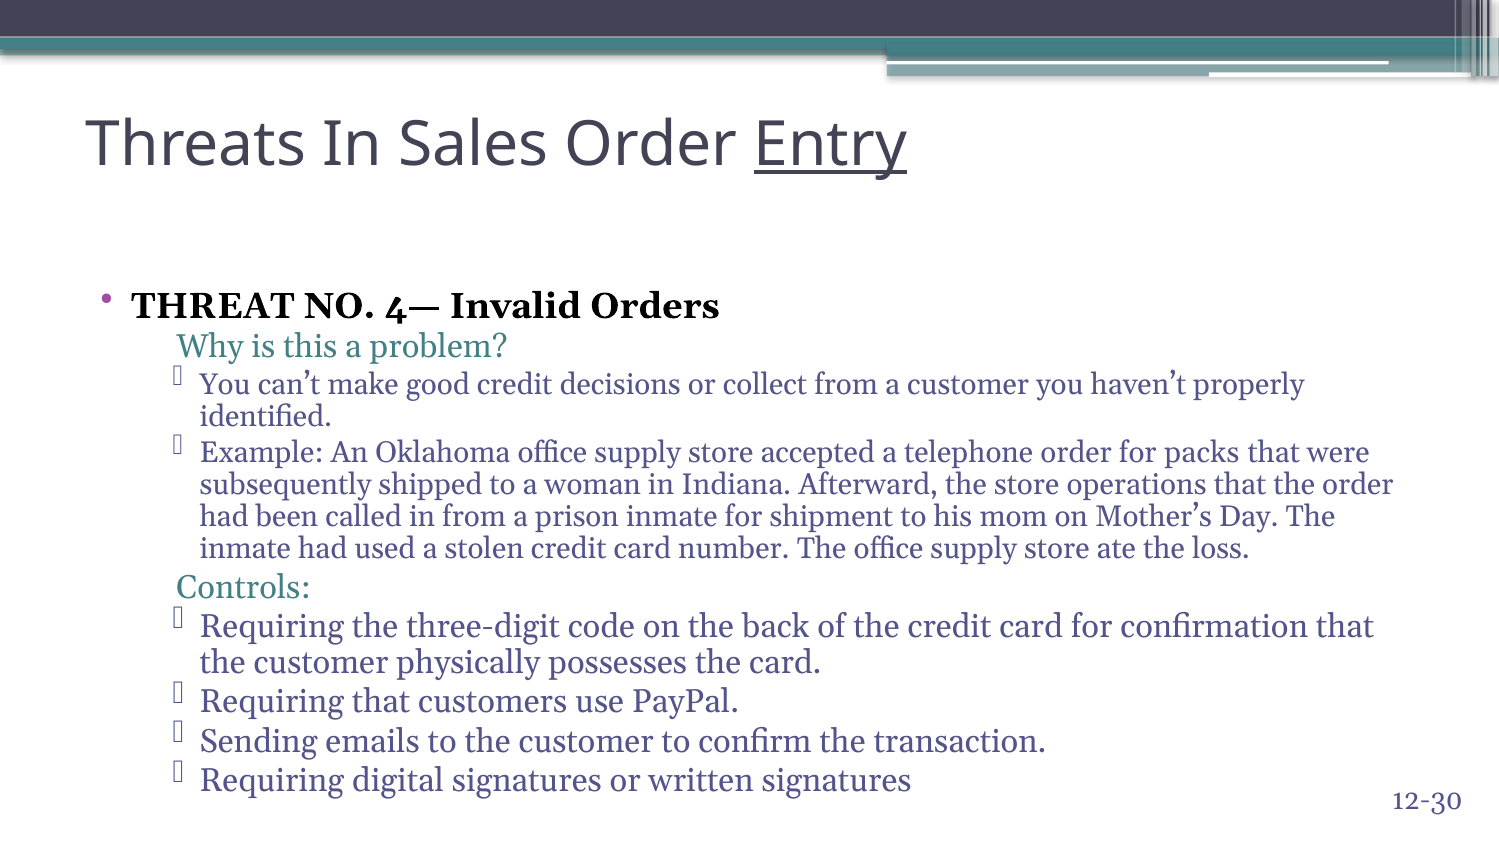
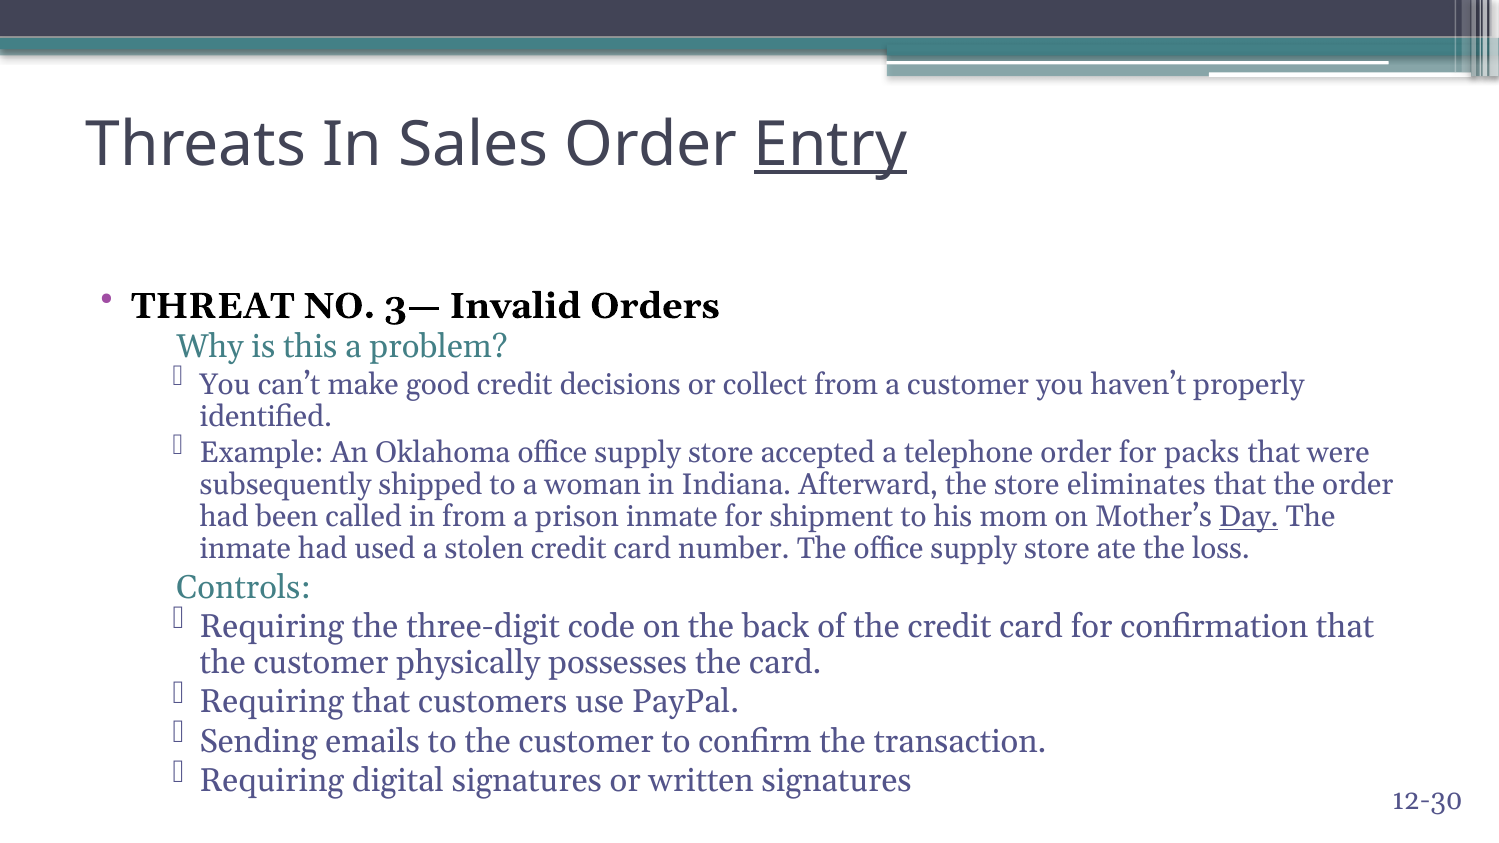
4—: 4— -> 3— (412, 306)
operations: operations -> eliminates (1136, 485)
Day underline: none -> present (1249, 517)
